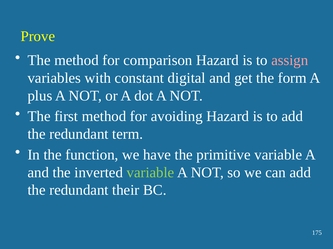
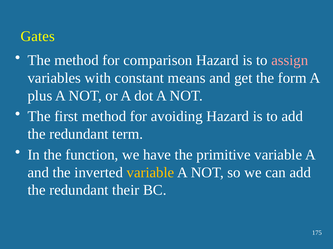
Prove: Prove -> Gates (38, 36)
digital: digital -> means (187, 78)
variable colour: light green -> yellow (150, 173)
